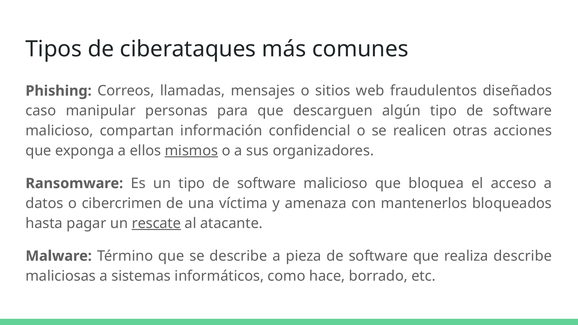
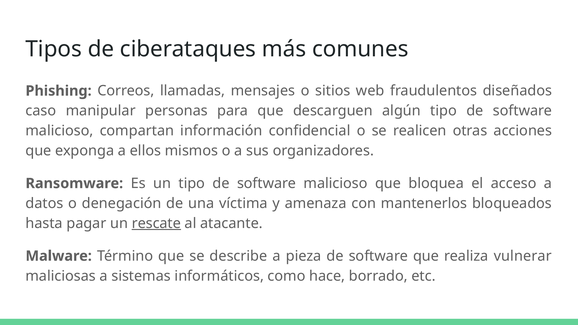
mismos underline: present -> none (191, 151)
cibercrimen: cibercrimen -> denegación (122, 203)
realiza describe: describe -> vulnerar (523, 256)
